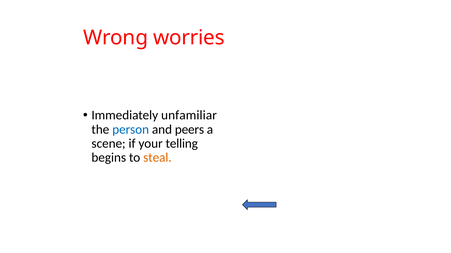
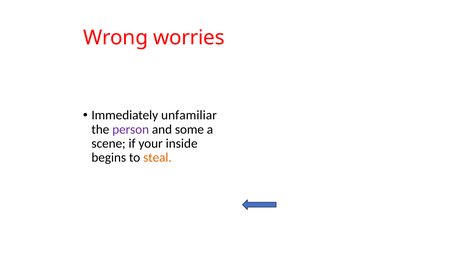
person colour: blue -> purple (131, 130)
peers: peers -> some (189, 130)
telling: telling -> inside (182, 144)
